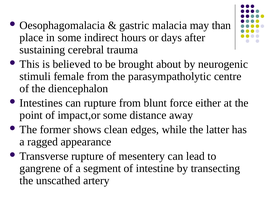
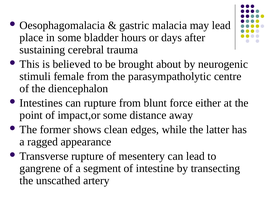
may than: than -> lead (221, 25)
indirect: indirect -> bladder (101, 38)
